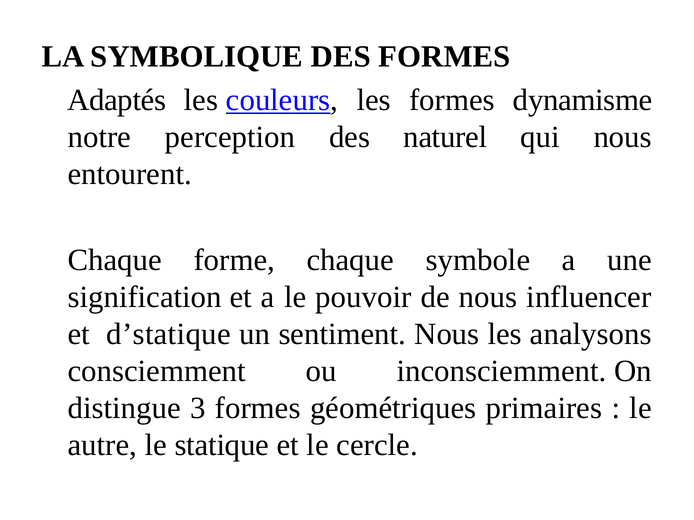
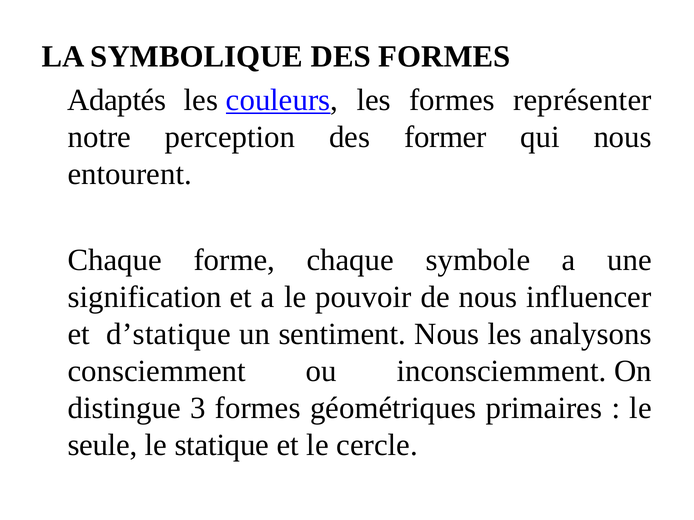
dynamisme: dynamisme -> représenter (582, 100)
naturel: naturel -> former (445, 137)
autre: autre -> seule (102, 446)
